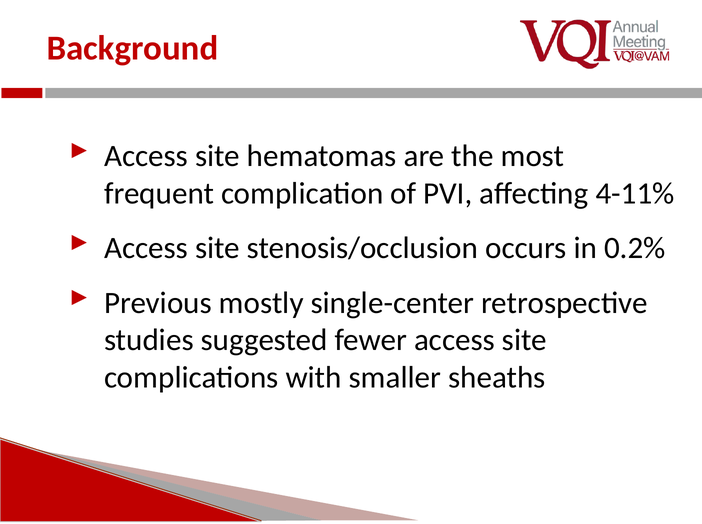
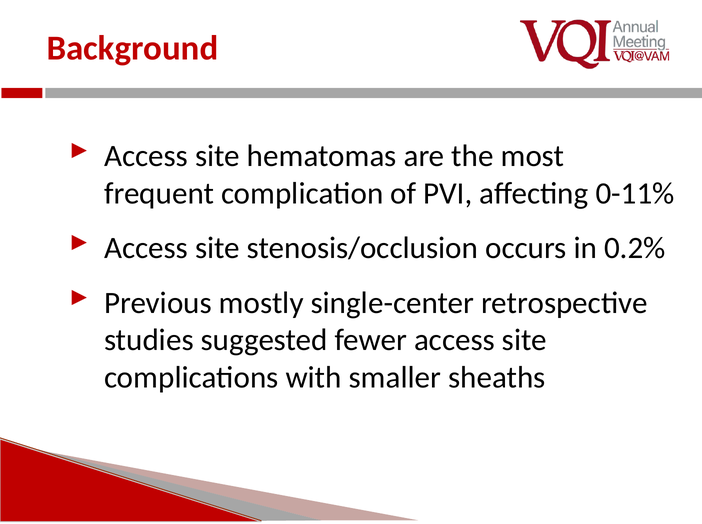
4-11%: 4-11% -> 0-11% (635, 193)
